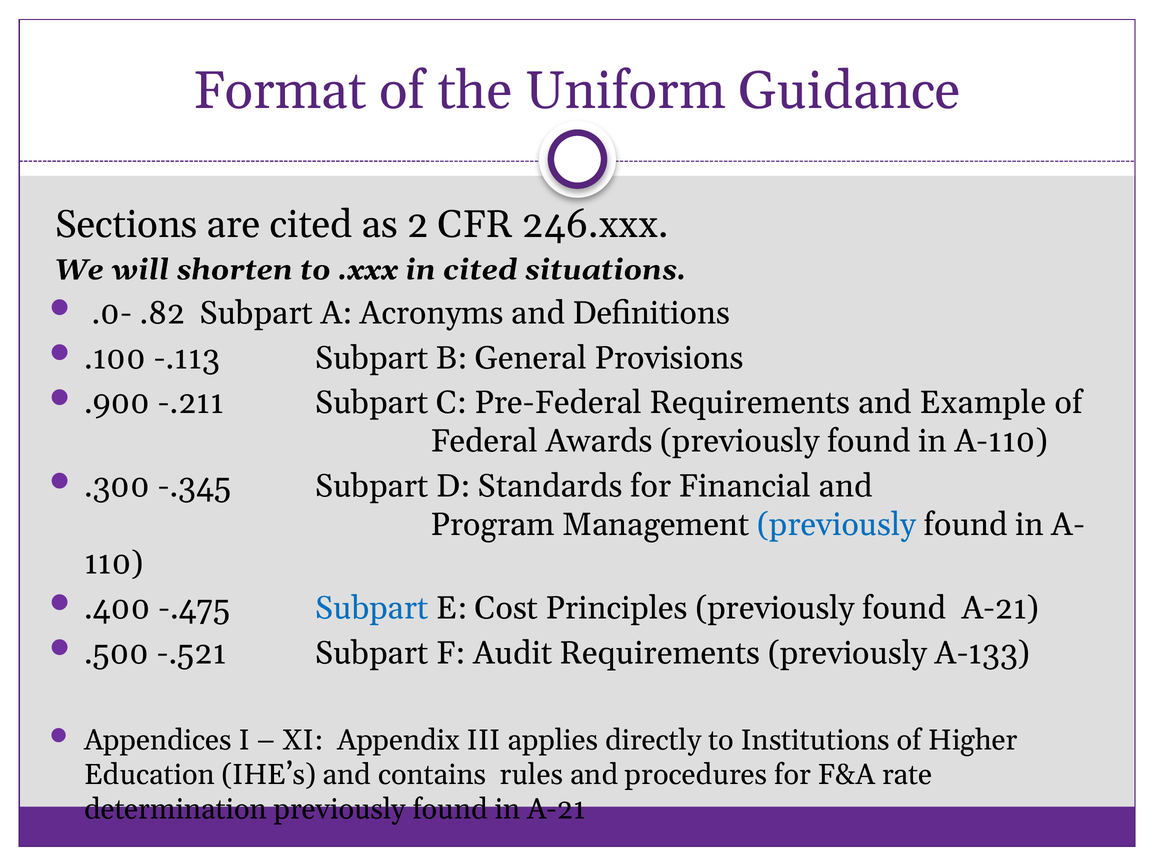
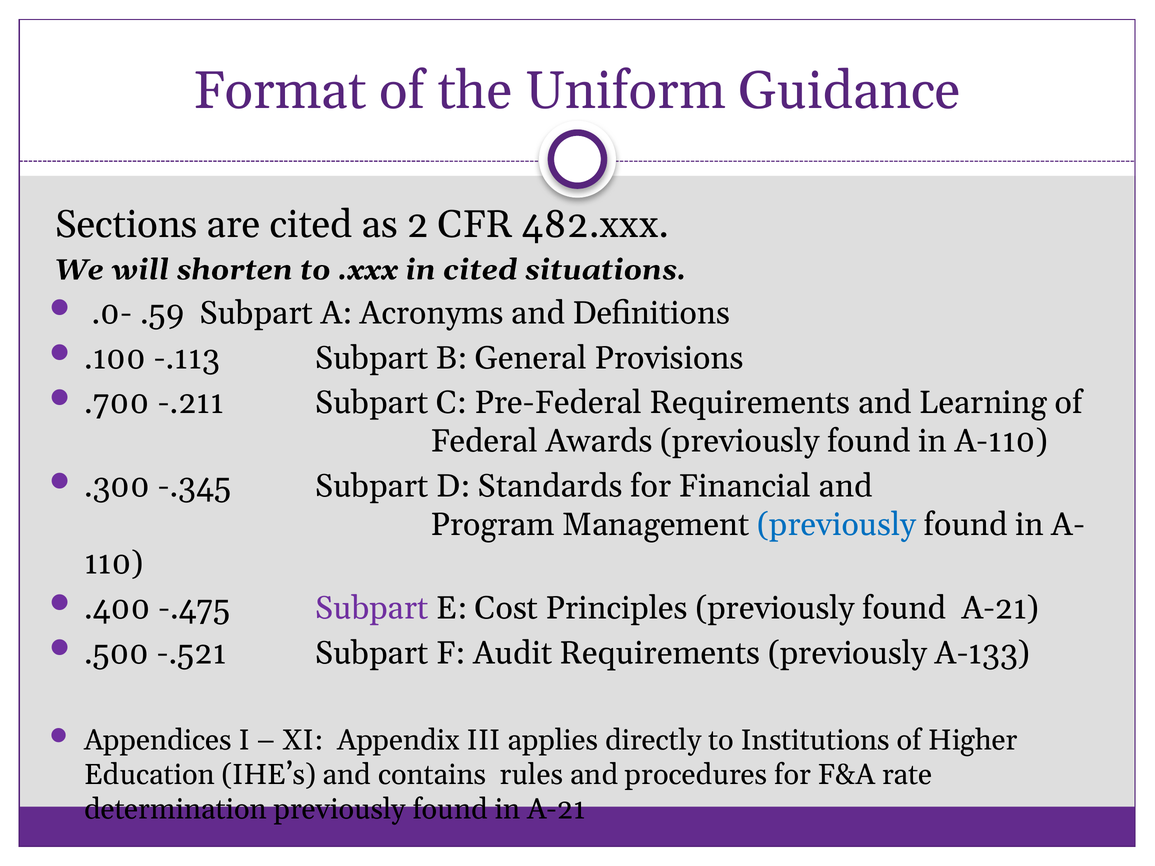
246.xxx: 246.xxx -> 482.xxx (596, 224)
.82: .82 -> .59 (162, 313)
.900: .900 -> .700 (117, 403)
Example: Example -> Learning (983, 403)
Subpart colour: blue -> purple (372, 608)
